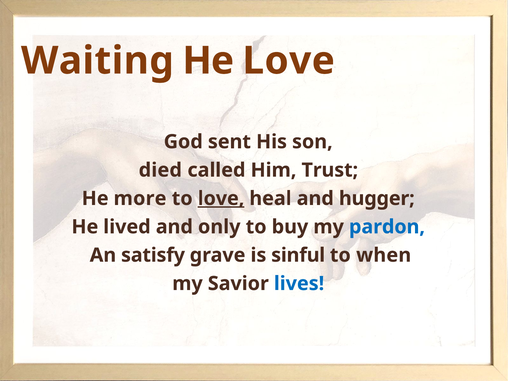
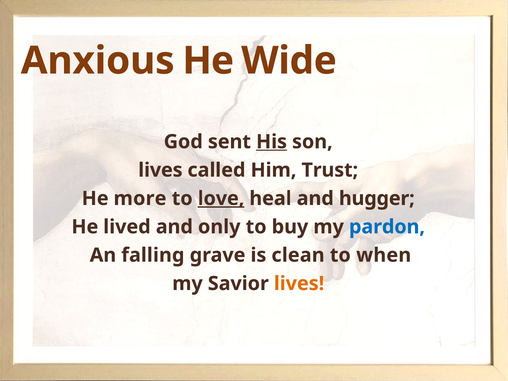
Waiting: Waiting -> Anxious (98, 61)
He Love: Love -> Wide (289, 61)
His underline: none -> present (272, 142)
died: died -> lives (160, 170)
satisfy: satisfy -> falling (153, 255)
sinful: sinful -> clean (298, 255)
lives colour: blue -> orange (299, 284)
